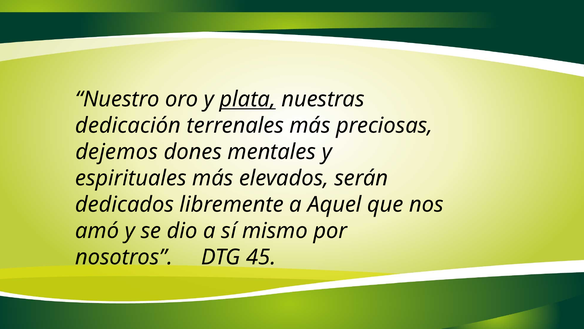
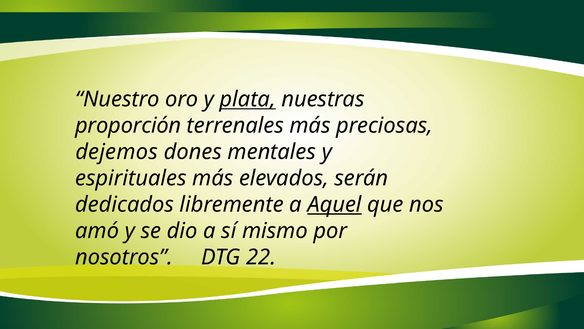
dedicación: dedicación -> proporción (128, 126)
Aquel underline: none -> present (335, 204)
45: 45 -> 22 (261, 257)
